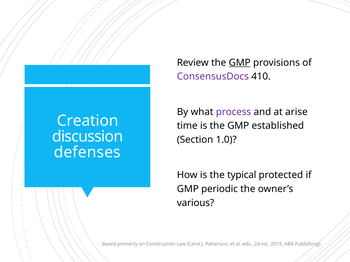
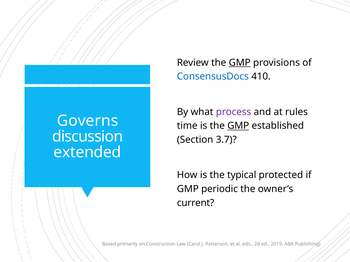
ConsensusDocs colour: purple -> blue (213, 77)
arise: arise -> rules (296, 112)
Creation: Creation -> Governs (88, 121)
GMP underline: none -> present (238, 126)
1.0: 1.0 -> 3.7 (226, 140)
defenses: defenses -> extended (87, 153)
various: various -> current (196, 203)
